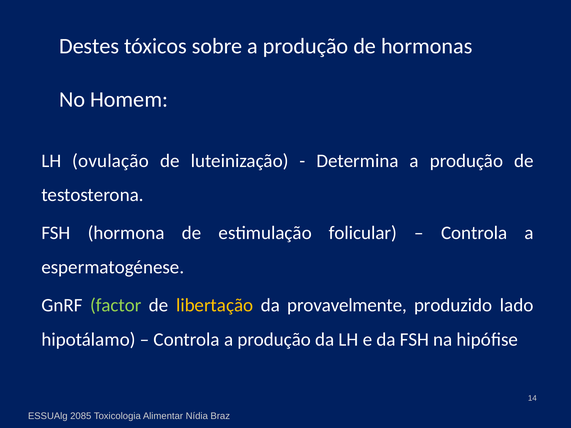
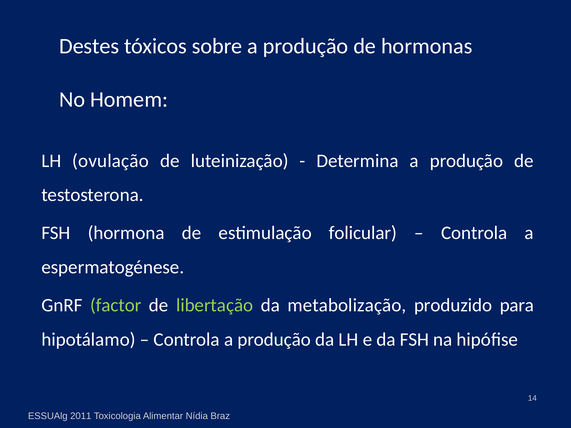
libertação colour: yellow -> light green (215, 305)
provavelmente: provavelmente -> metabolização (347, 305)
lado: lado -> para (517, 305)
2085: 2085 -> 2011 (81, 416)
